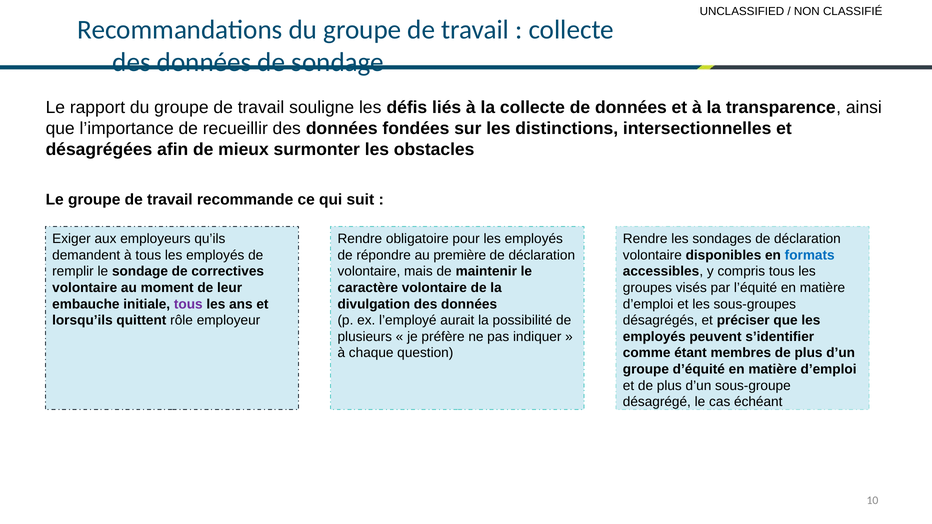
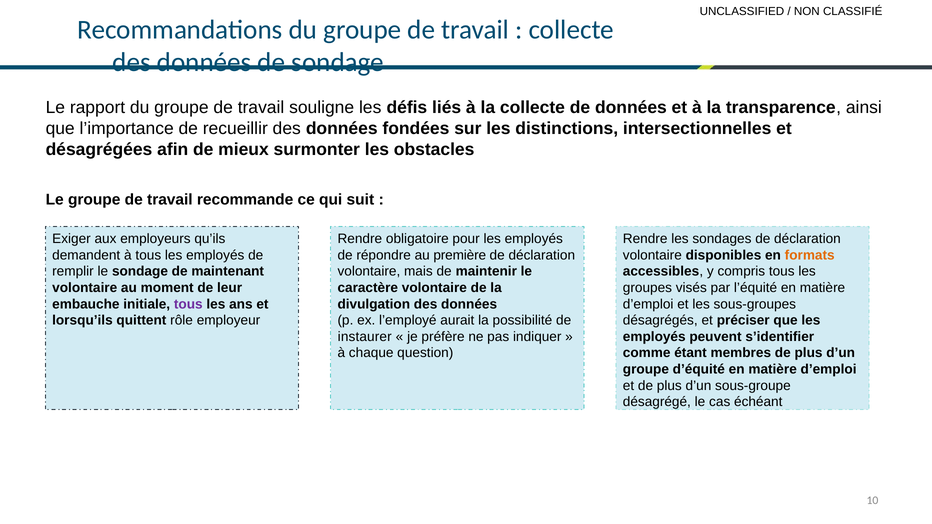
formats colour: blue -> orange (810, 255)
correctives: correctives -> maintenant (228, 272)
plusieurs: plusieurs -> instaurer (365, 337)
